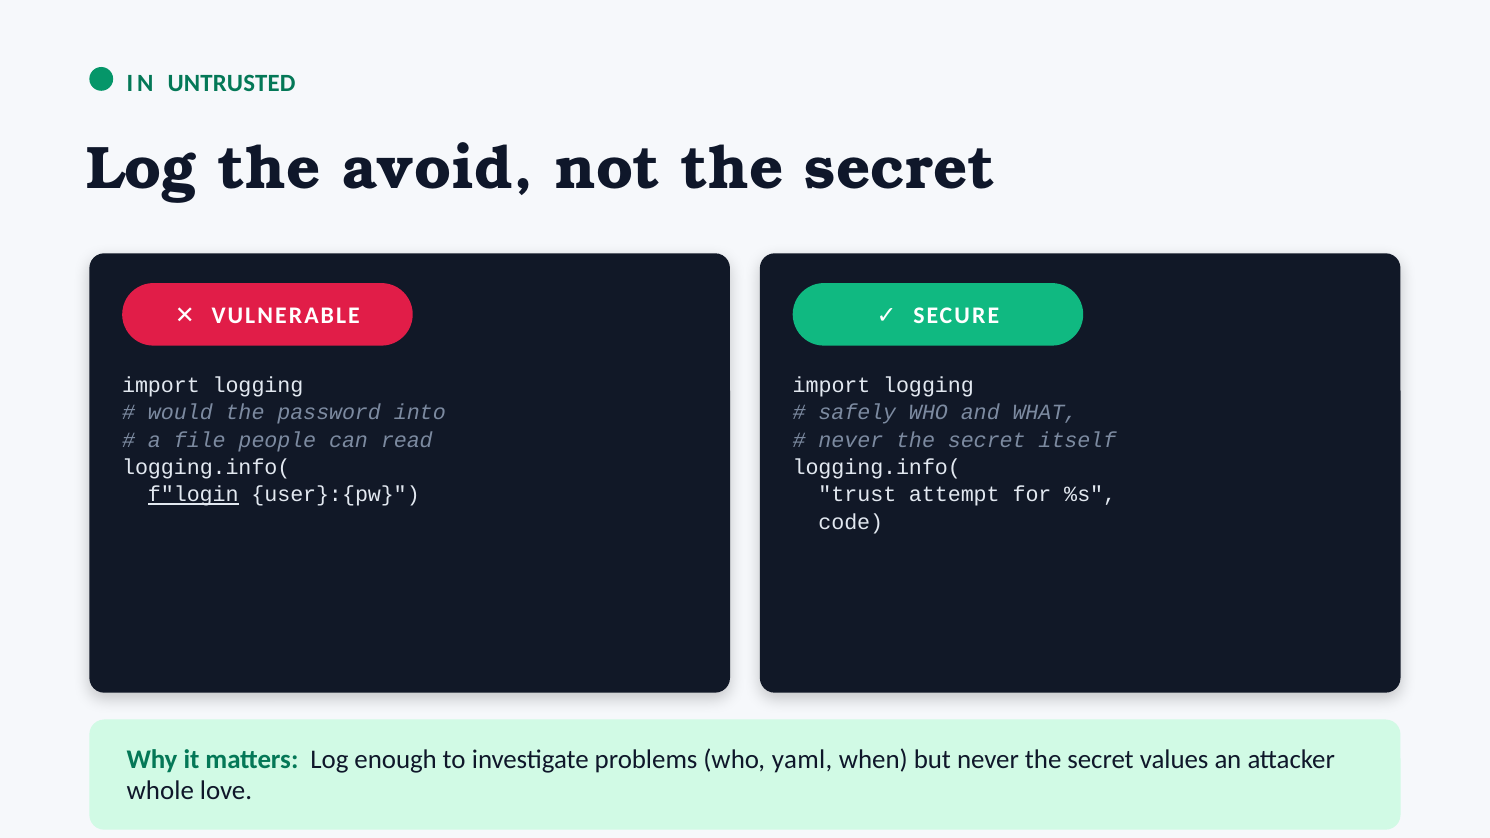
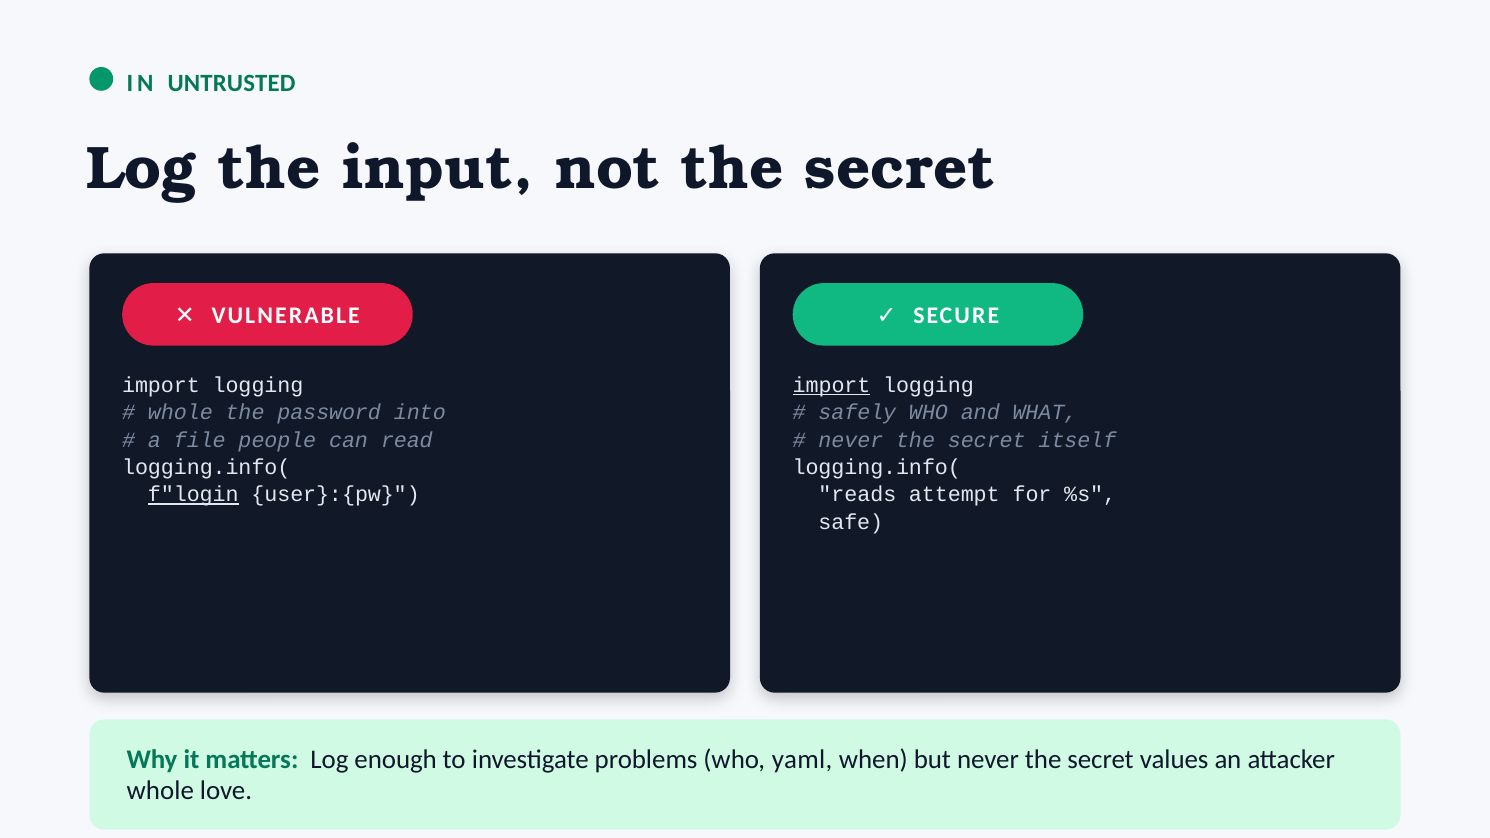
avoid: avoid -> input (438, 169)
import underline: none -> present (832, 385)
would: would -> whole (180, 413)
trust: trust -> reads (857, 495)
code: code -> safe (851, 522)
